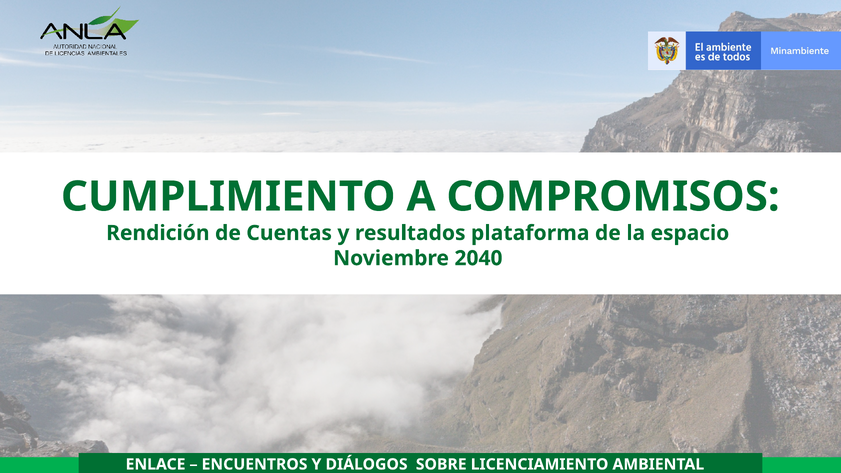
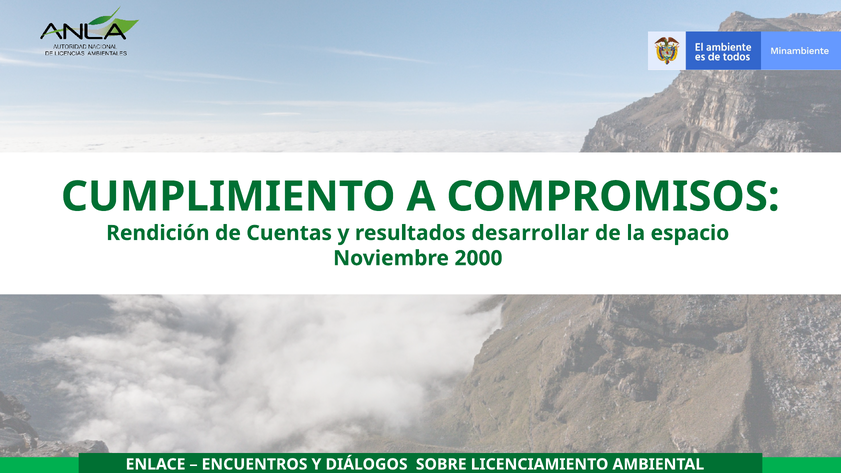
plataforma: plataforma -> desarrollar (530, 233)
2040: 2040 -> 2000 (478, 258)
